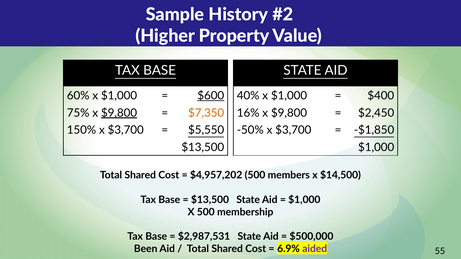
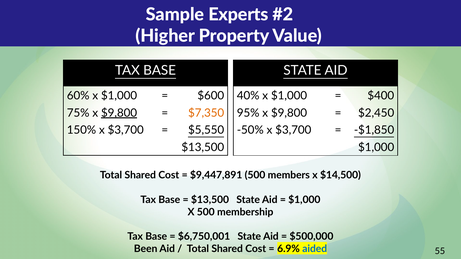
History: History -> Experts (238, 15)
$600 underline: present -> none (211, 96)
16%: 16% -> 95% (248, 113)
$4,957,202: $4,957,202 -> $9,447,891 (216, 175)
$2,987,531: $2,987,531 -> $6,750,001 (204, 237)
aided colour: purple -> blue (315, 249)
